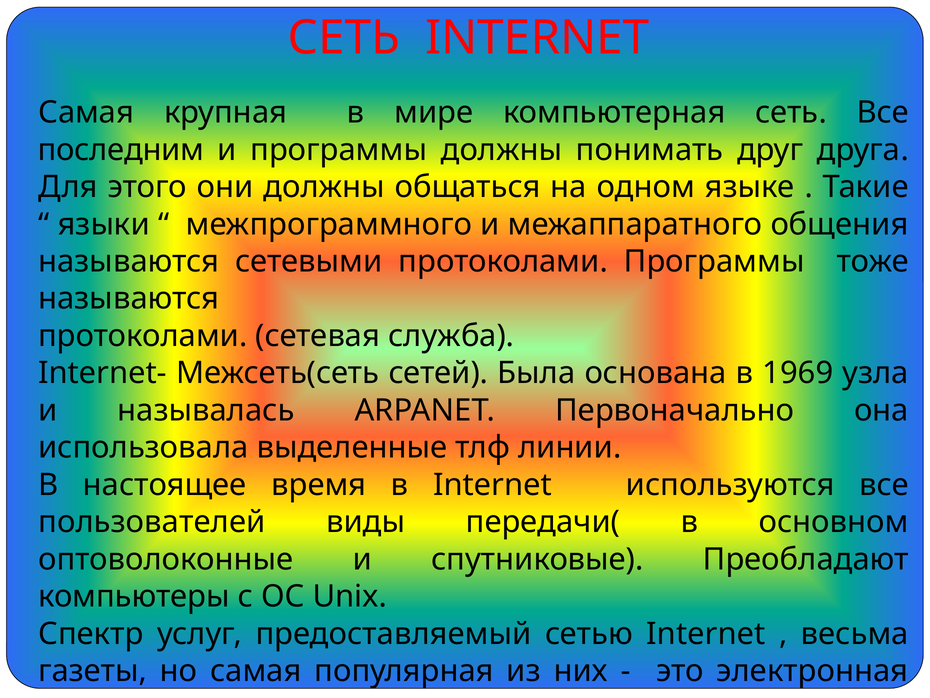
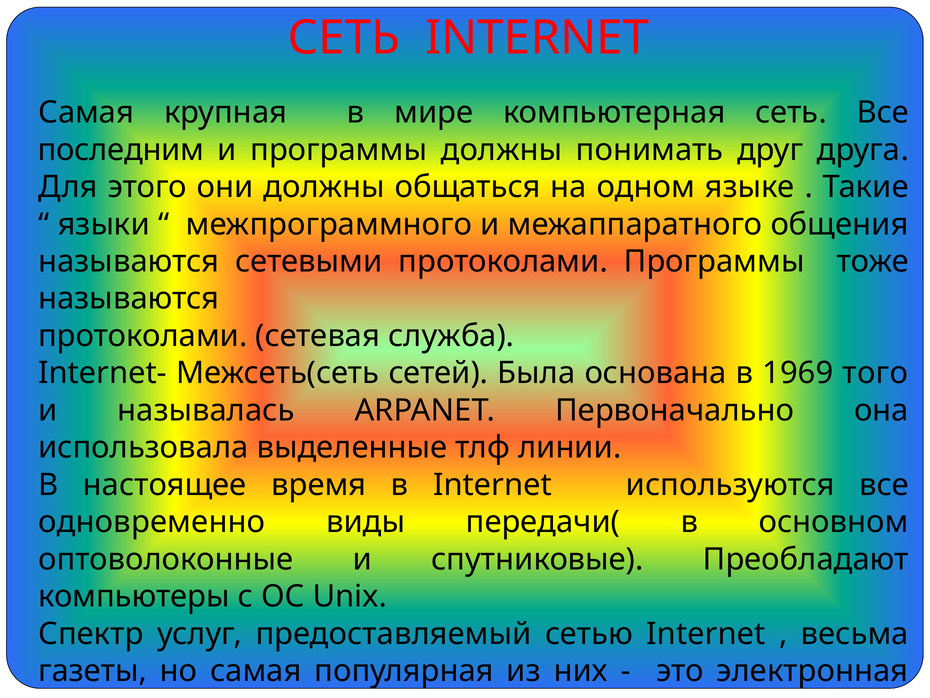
узла: узла -> того (875, 373)
пользователей: пользователей -> одновременно (152, 522)
